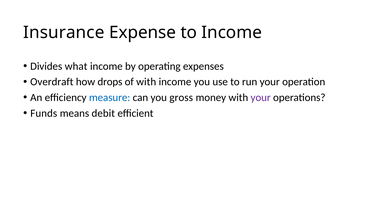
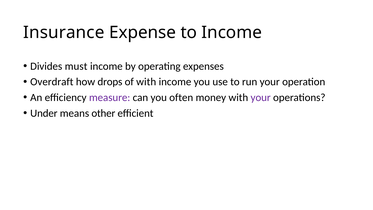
what: what -> must (76, 66)
measure colour: blue -> purple (110, 97)
gross: gross -> often (181, 97)
Funds: Funds -> Under (44, 113)
debit: debit -> other (103, 113)
